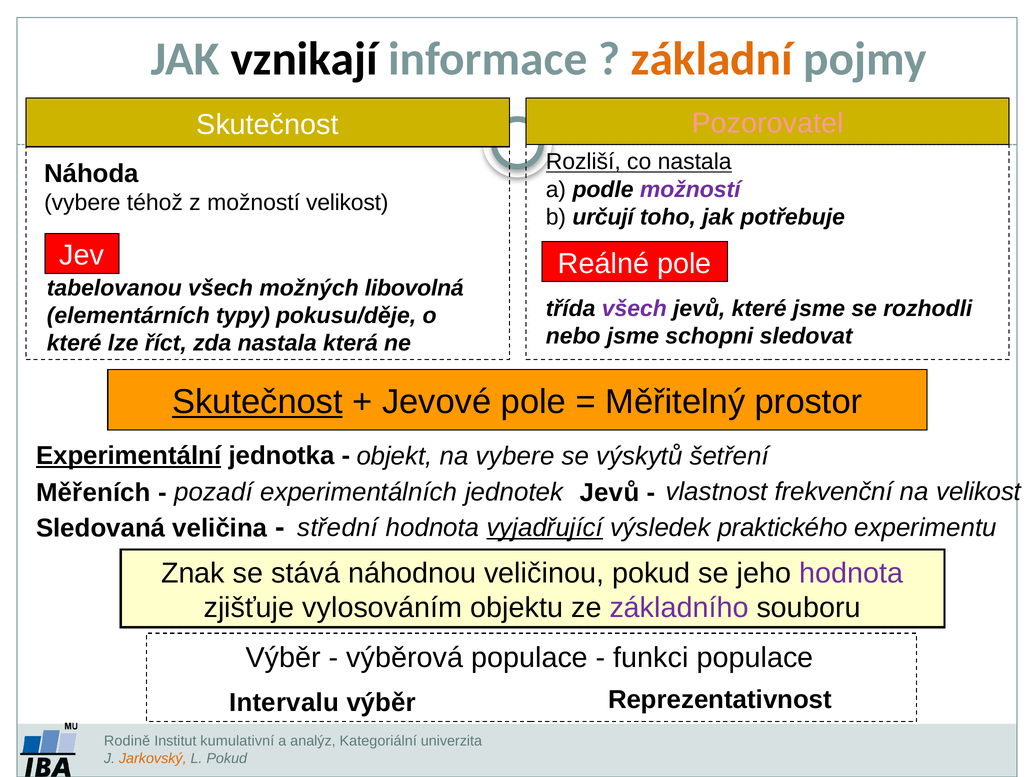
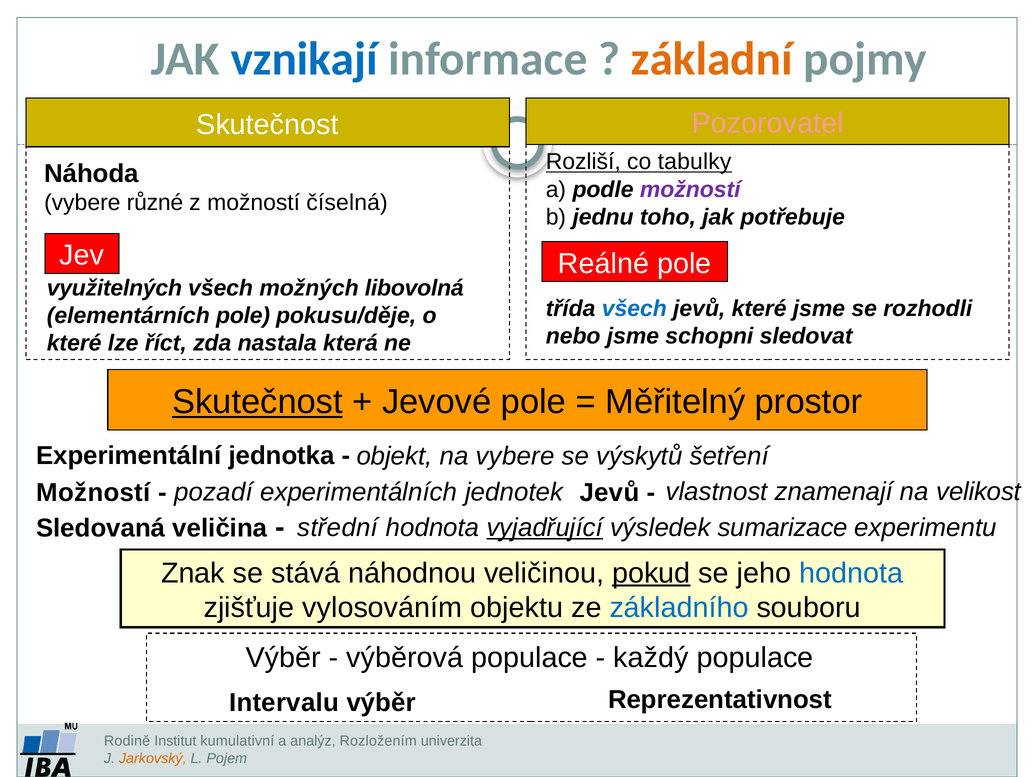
vznikají colour: black -> blue (304, 59)
co nastala: nastala -> tabulky (695, 162)
téhož: téhož -> různé (155, 202)
možností velikost: velikost -> číselná (347, 202)
určují: určují -> jednu (603, 217)
tabelovanou: tabelovanou -> využitelných (114, 288)
všech colour: purple -> blue (634, 308)
elementárních typy: typy -> pole (243, 315)
Experimentální underline: present -> none (129, 455)
Měřeních: Měřeních -> Možností (93, 492)
frekvenční: frekvenční -> znamenají (834, 491)
praktického: praktického -> sumarizace (783, 527)
pokud underline: none -> present (651, 573)
hodnota colour: purple -> blue (851, 573)
základního colour: purple -> blue (679, 607)
funkci: funkci -> každý (651, 657)
Kategoriální: Kategoriální -> Rozložením (378, 740)
L Pokud: Pokud -> Pojem (227, 758)
